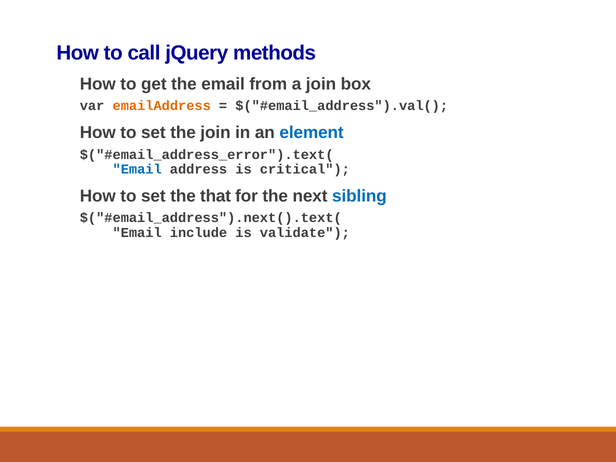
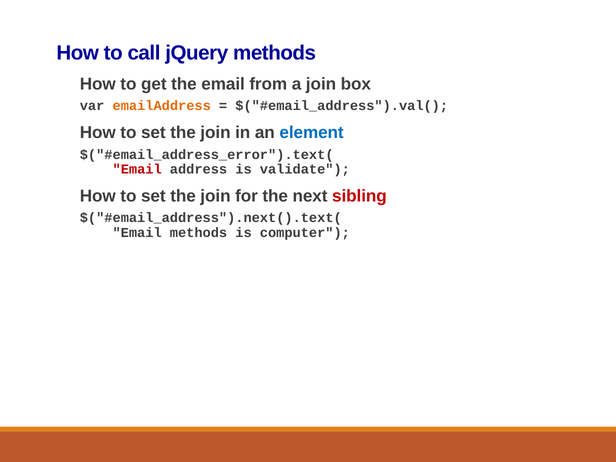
Email colour: blue -> red (137, 169)
critical: critical -> validate (305, 169)
that: that -> join (215, 196)
sibling colour: blue -> red (359, 196)
Email include: include -> methods (199, 233)
validate: validate -> computer (305, 233)
